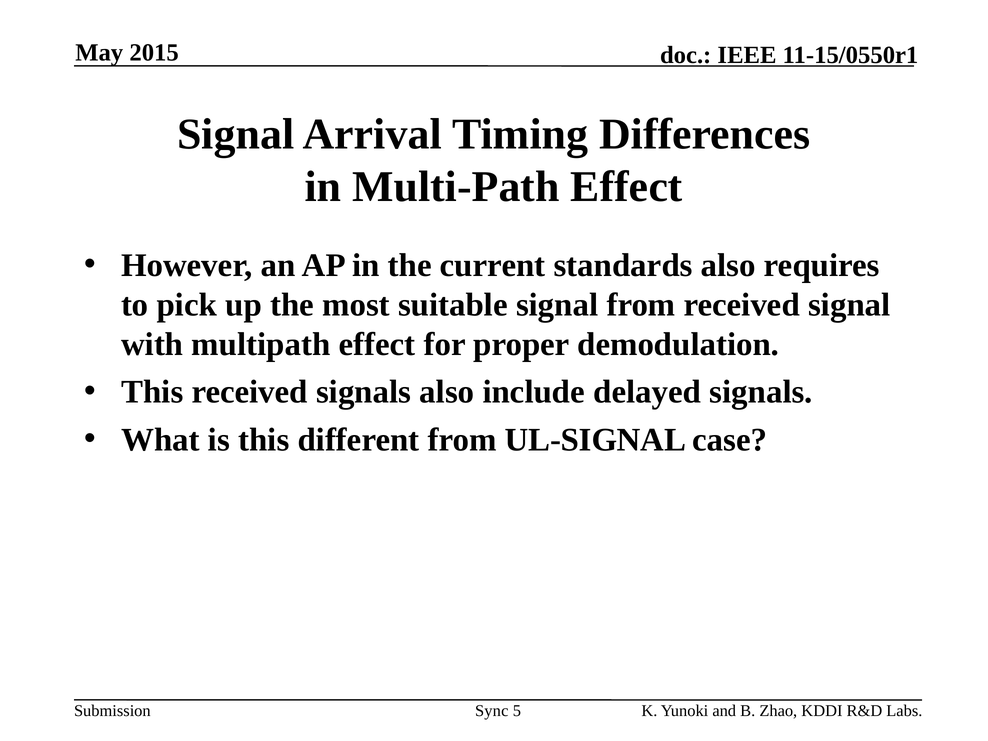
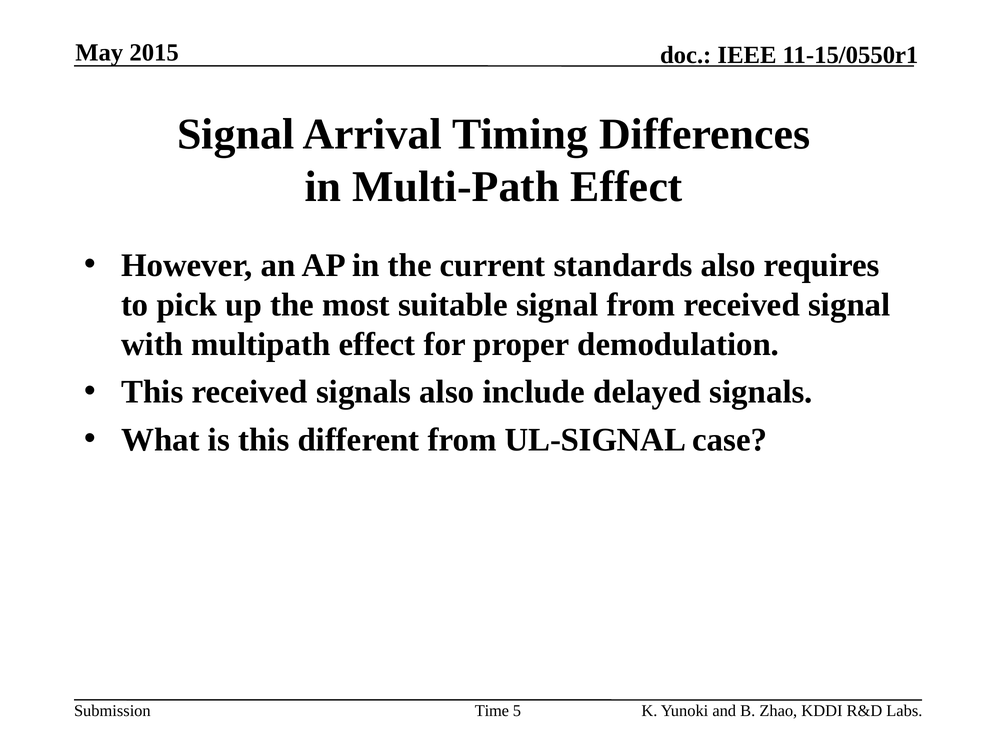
Sync: Sync -> Time (492, 711)
